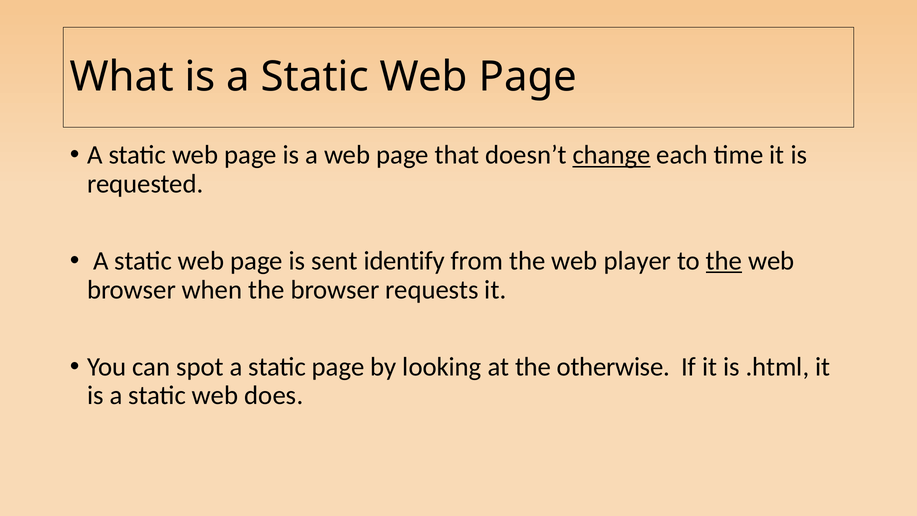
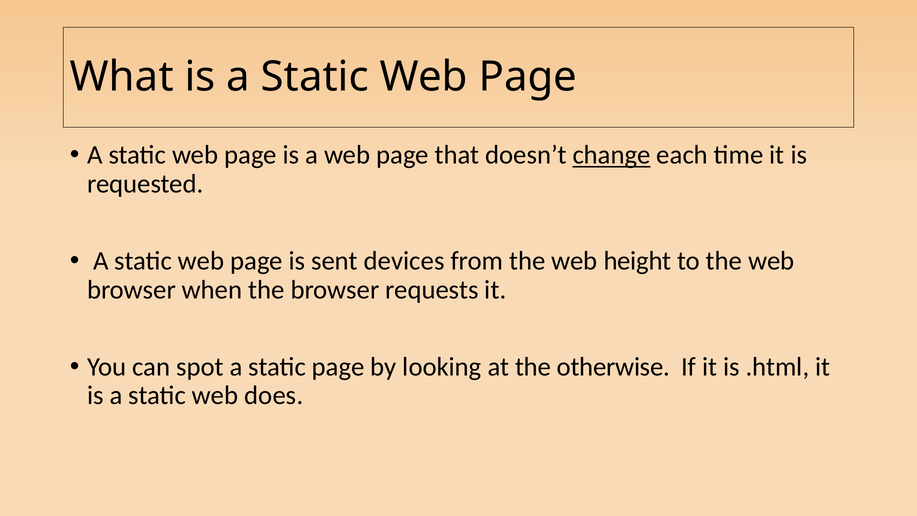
identify: identify -> devices (404, 261)
player: player -> height (637, 261)
the underline: present -> none (724, 261)
